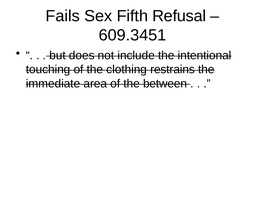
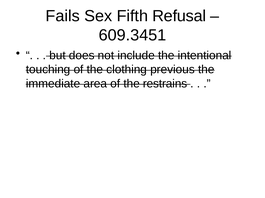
restrains: restrains -> previous (172, 70)
between: between -> restrains (165, 84)
